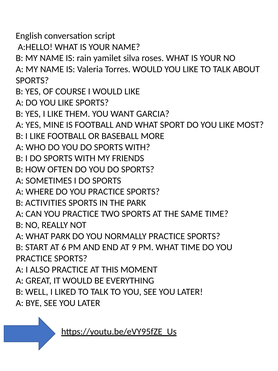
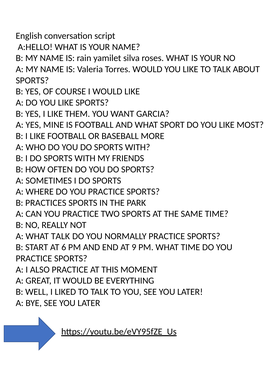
ACTIVITIES: ACTIVITIES -> PRACTICES (46, 203)
WHAT PARK: PARK -> TALK (60, 236)
